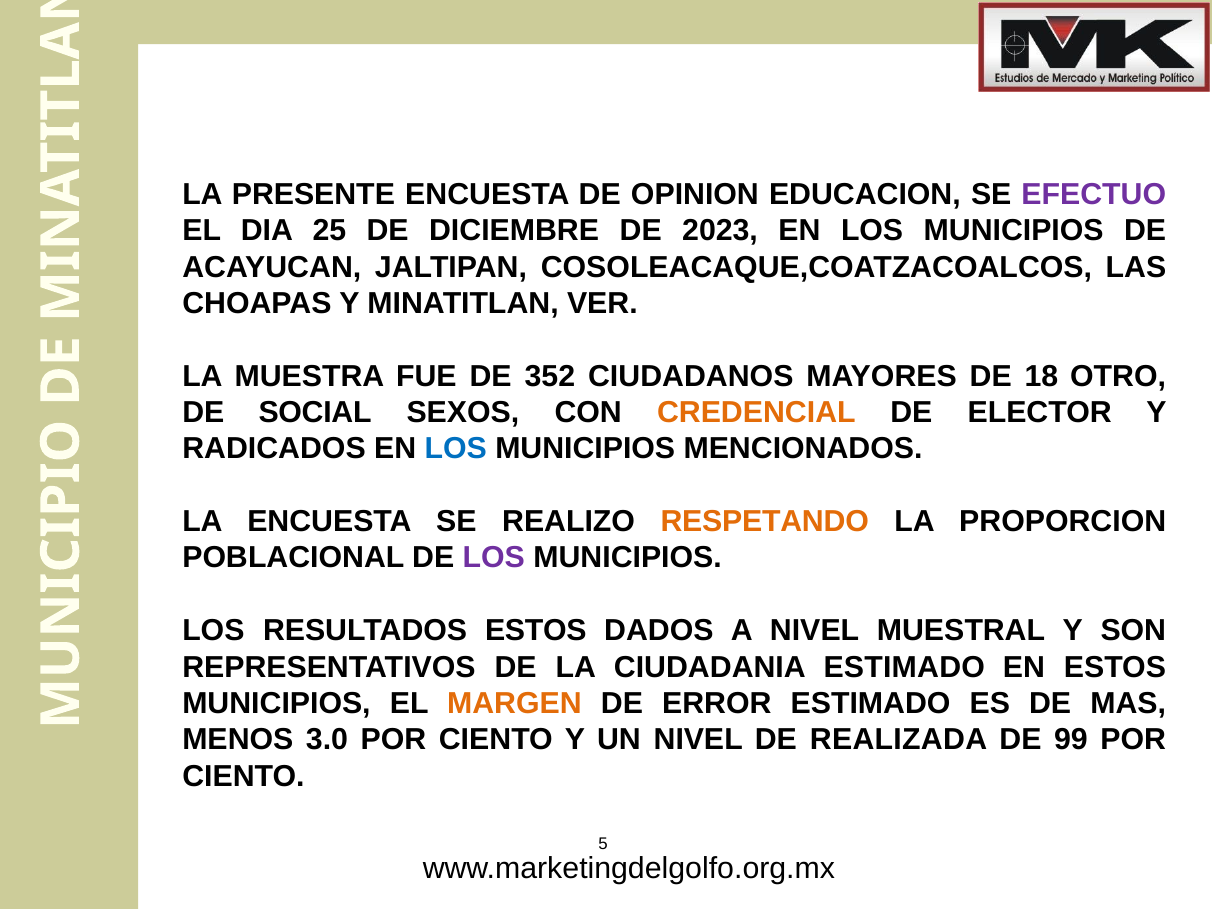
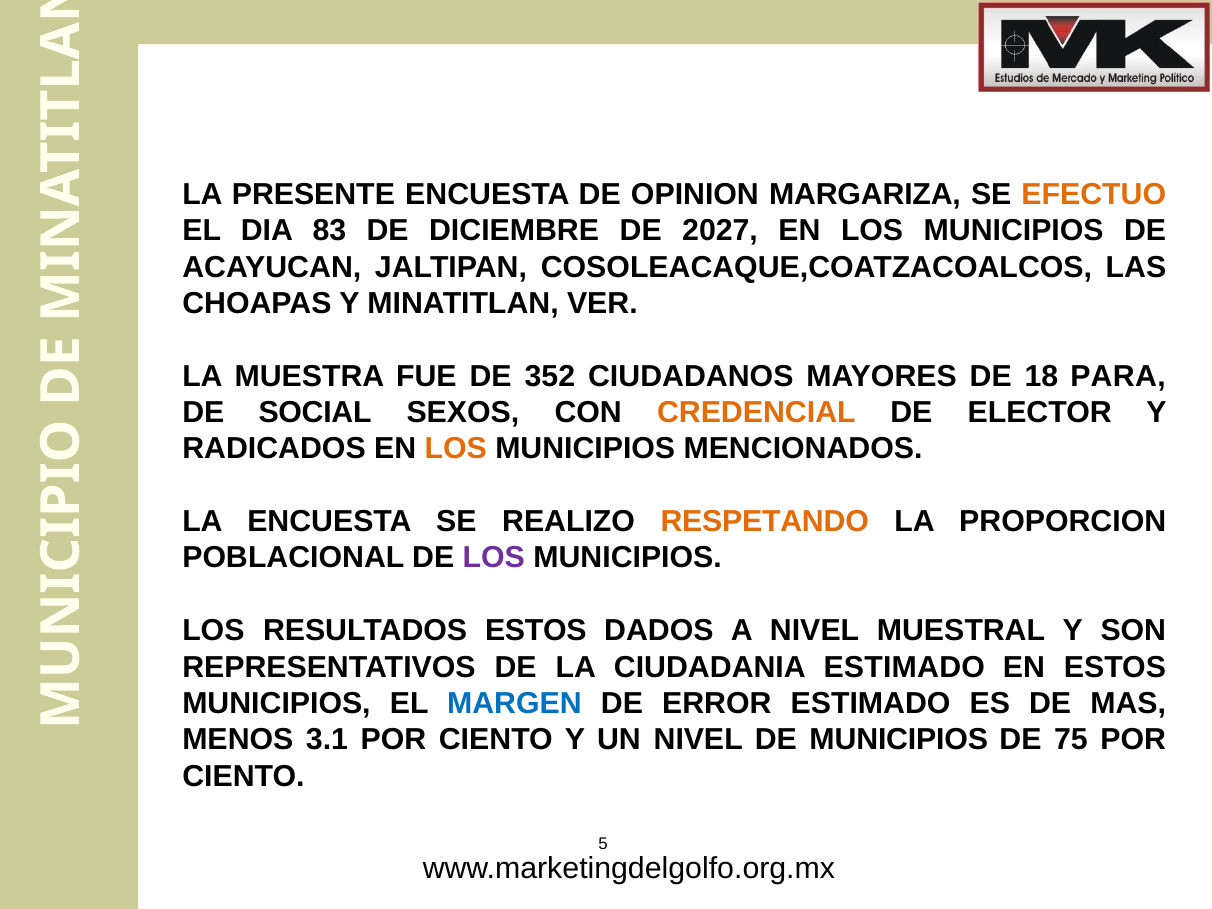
EDUCACION: EDUCACION -> MARGARIZA (865, 194)
EFECTUO colour: purple -> orange (1094, 194)
25: 25 -> 83 (329, 231)
2023: 2023 -> 2027 (720, 231)
OTRO: OTRO -> PARA (1118, 376)
LOS colour: blue -> orange (456, 449)
MARGEN colour: orange -> blue (514, 703)
3.0: 3.0 -> 3.1 (327, 740)
DE REALIZADA: REALIZADA -> MUNICIPIOS (899, 740)
99: 99 -> 75 (1071, 740)
